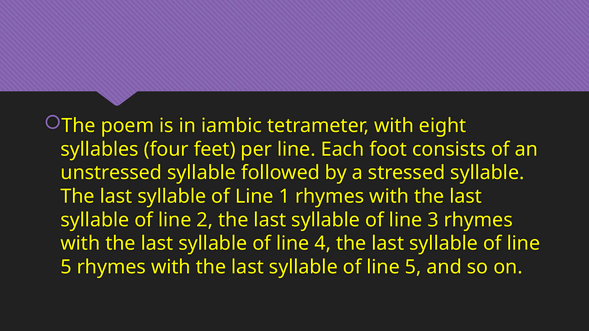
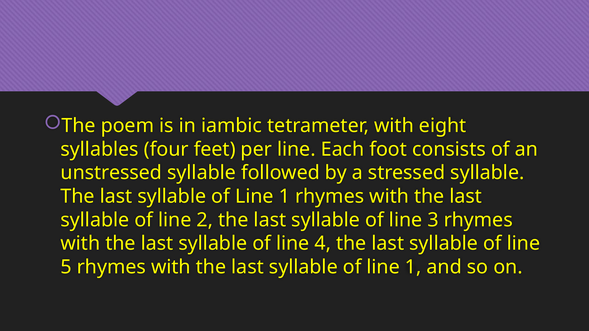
5: 5 -> 1 (413, 267)
